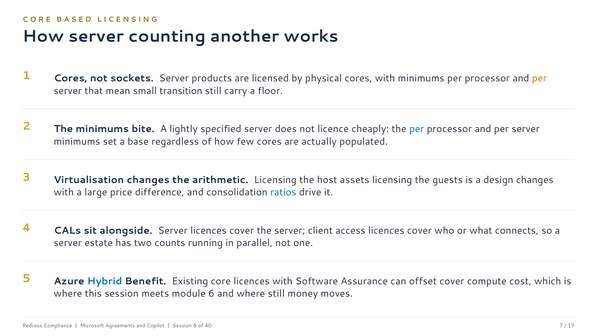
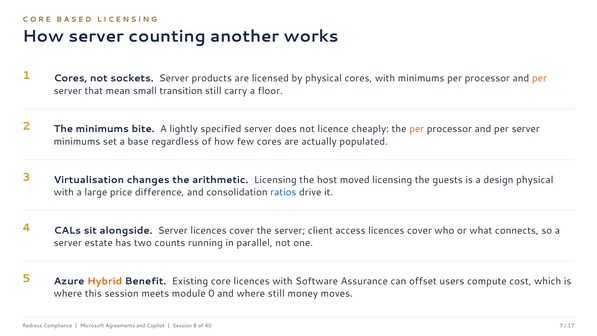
per colour: blue -> orange (417, 129)
assets: assets -> moved (355, 180)
design changes: changes -> physical (535, 180)
Hybrid colour: blue -> orange (105, 281)
offset cover: cover -> users (452, 281)
6: 6 -> 0 (211, 294)
